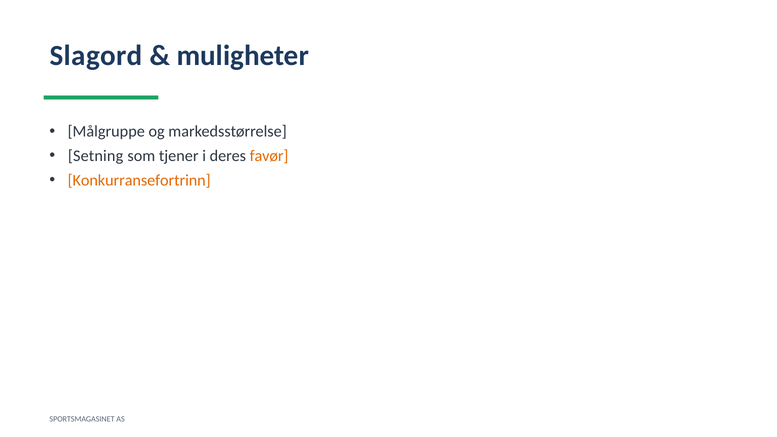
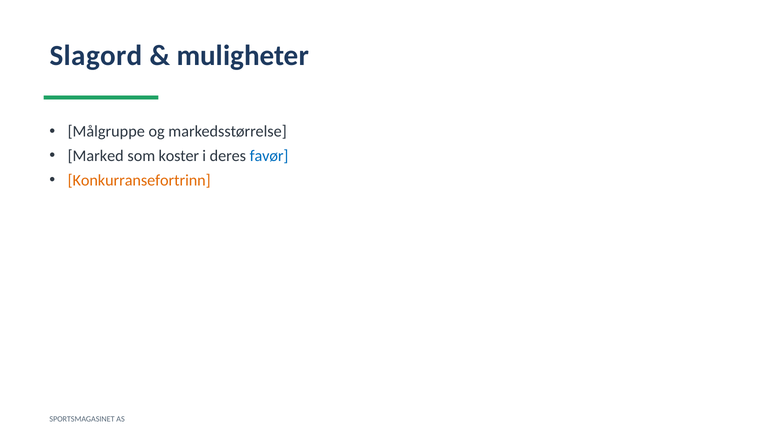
Setning: Setning -> Marked (96, 156)
tjener: tjener -> koster (179, 156)
favør colour: orange -> blue (269, 156)
